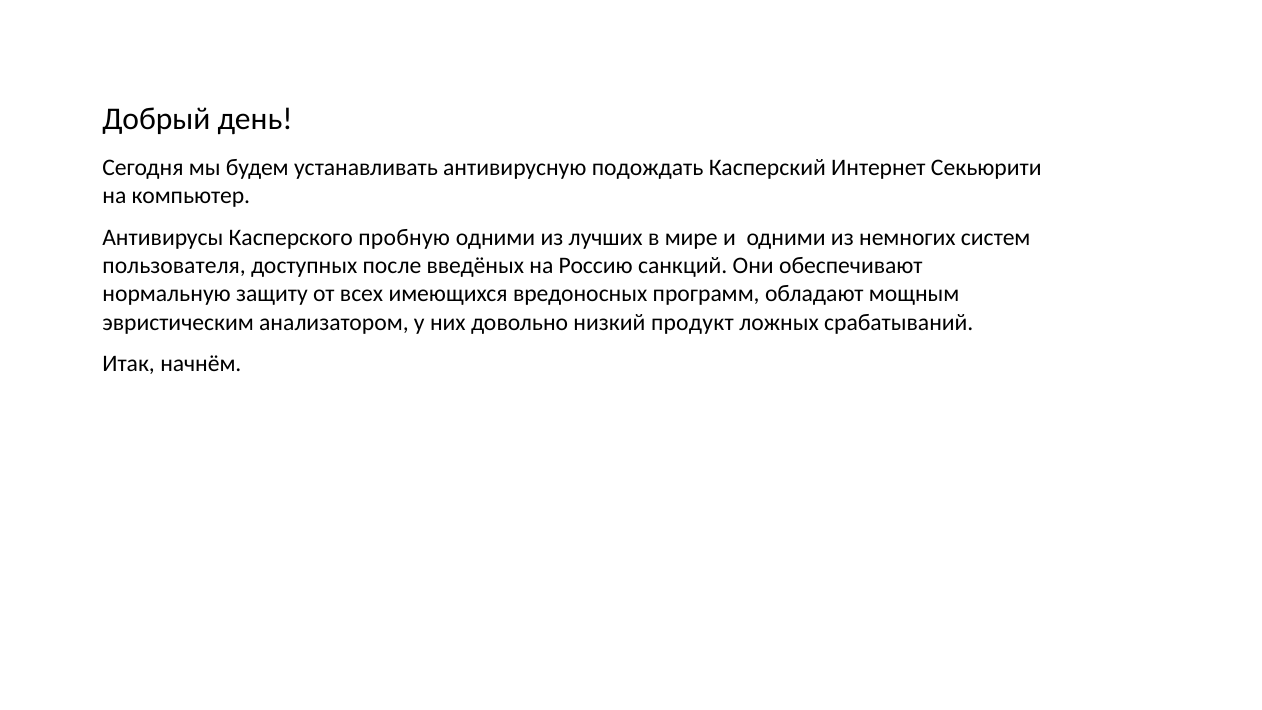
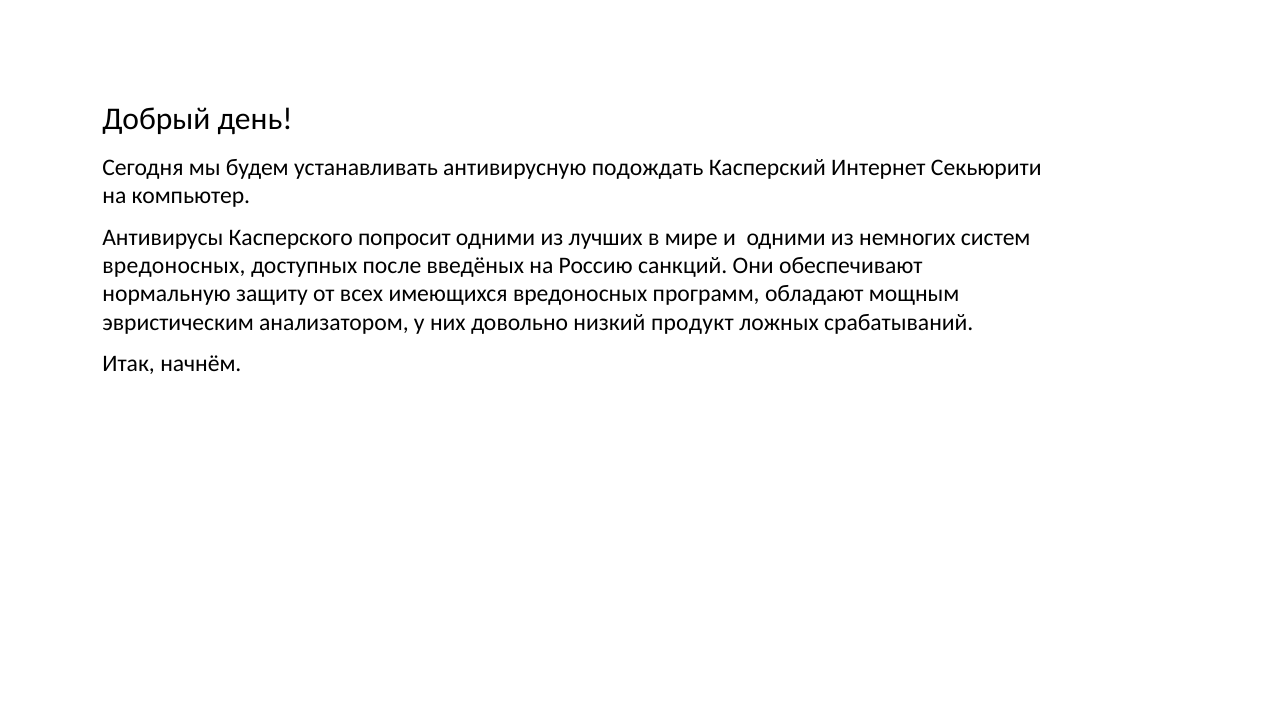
пробную: пробную -> попросит (404, 237)
пользователя: пользователя -> вредоносных (174, 266)
